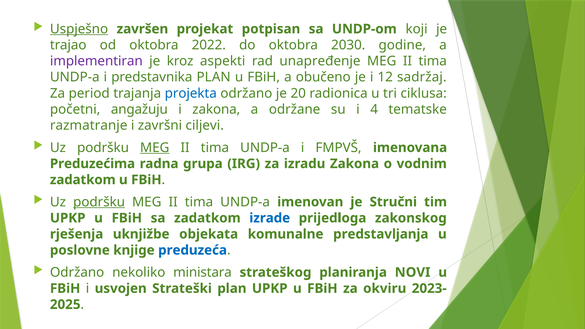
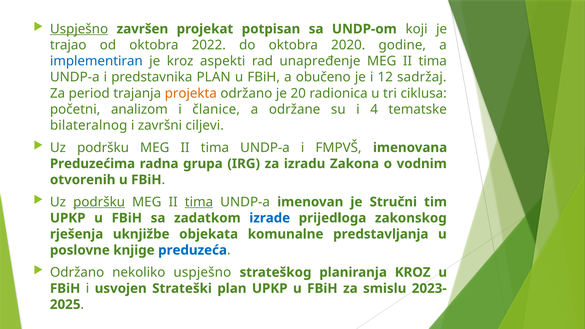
2030: 2030 -> 2020 (348, 45)
implementiran colour: purple -> blue (96, 61)
projekta colour: blue -> orange (191, 93)
angažuju: angažuju -> analizom (139, 109)
i zakona: zakona -> članice (216, 109)
razmatranje: razmatranje -> bilateralnog (89, 125)
MEG underline: present -> none (155, 148)
zadatkom: zadatkom -> otvorenih (83, 180)
tima underline: none -> present (199, 202)
nekoliko ministara: ministara -> uspješno (202, 272)
planiranja NOVI: NOVI -> KROZ (413, 272)
okviru: okviru -> smislu (385, 288)
